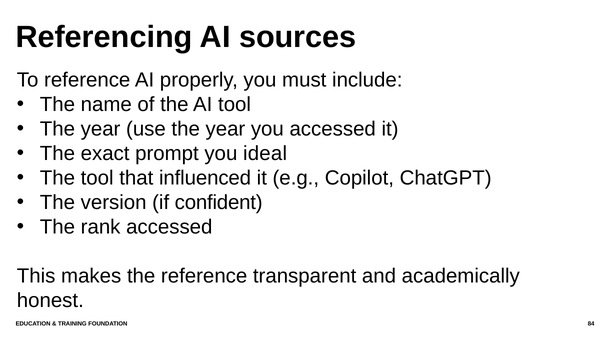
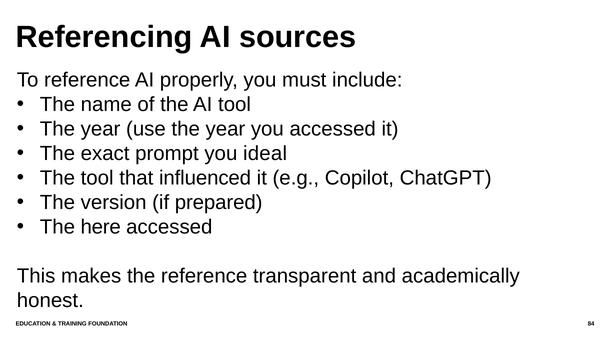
confident: confident -> prepared (219, 202)
rank: rank -> here (101, 227)
